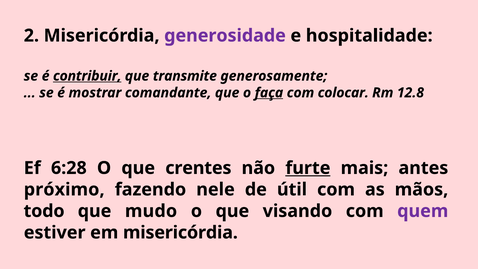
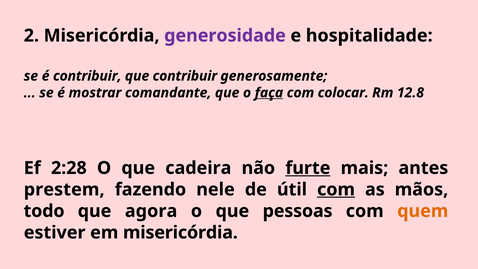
contribuir underline: present -> none (87, 76)
que transmite: transmite -> contribuir (185, 76)
6:28: 6:28 -> 2:28 (69, 168)
crentes: crentes -> cadeira (198, 168)
próximo: próximo -> prestem (64, 189)
com underline: none -> present (336, 189)
mudo: mudo -> agora (151, 211)
visando: visando -> pessoas (298, 211)
quem colour: purple -> orange (423, 211)
